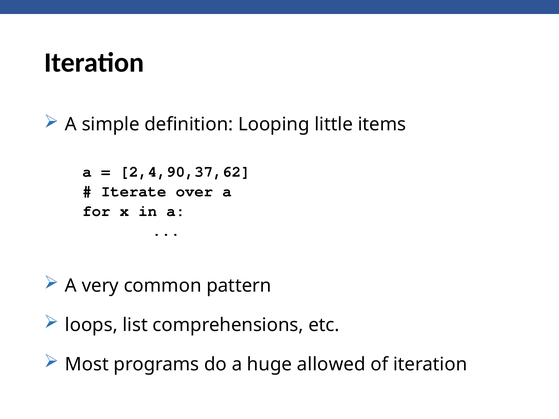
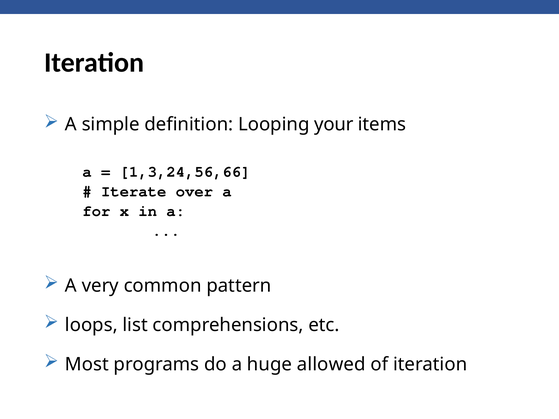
little: little -> your (334, 124)
2,4,90,37,62: 2,4,90,37,62 -> 1,3,24,56,66 (185, 172)
